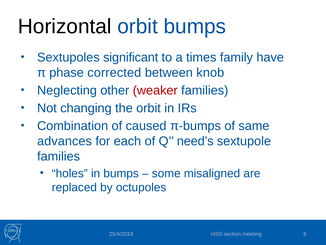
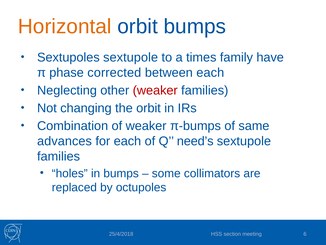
Horizontal colour: black -> orange (65, 27)
Sextupoles significant: significant -> sextupole (131, 57)
between knob: knob -> each (210, 73)
of caused: caused -> weaker (146, 126)
misaligned: misaligned -> collimators (212, 173)
